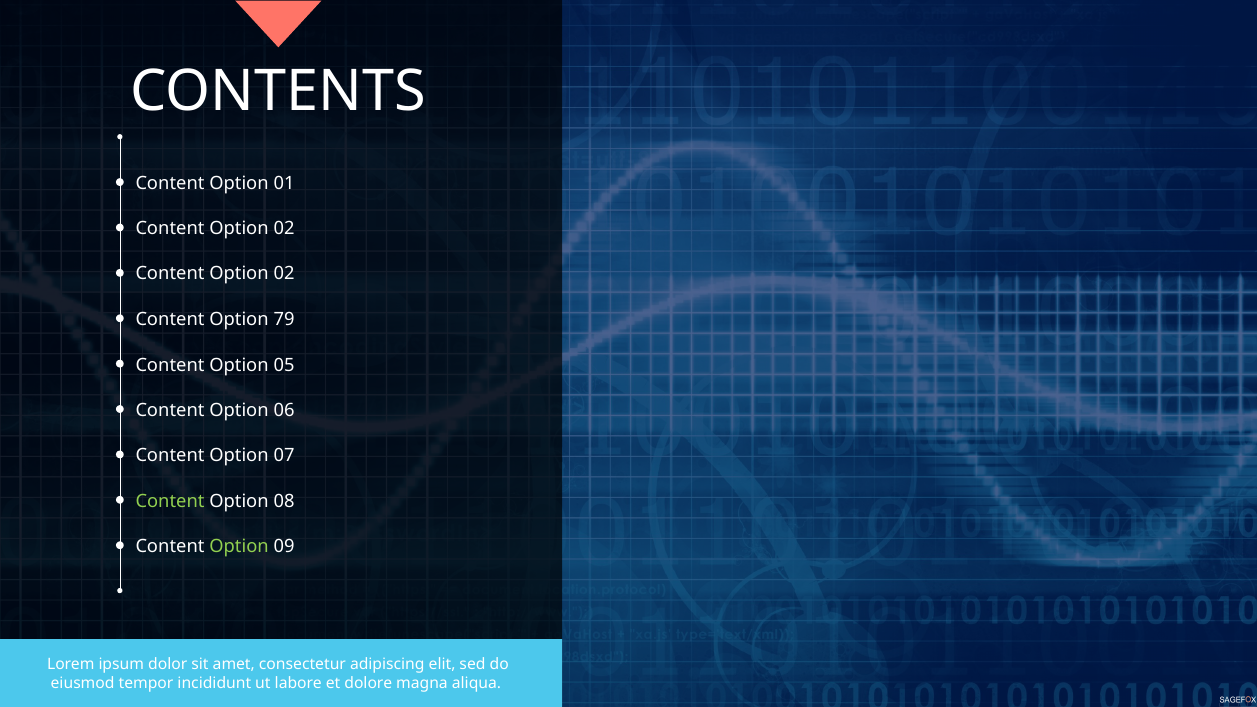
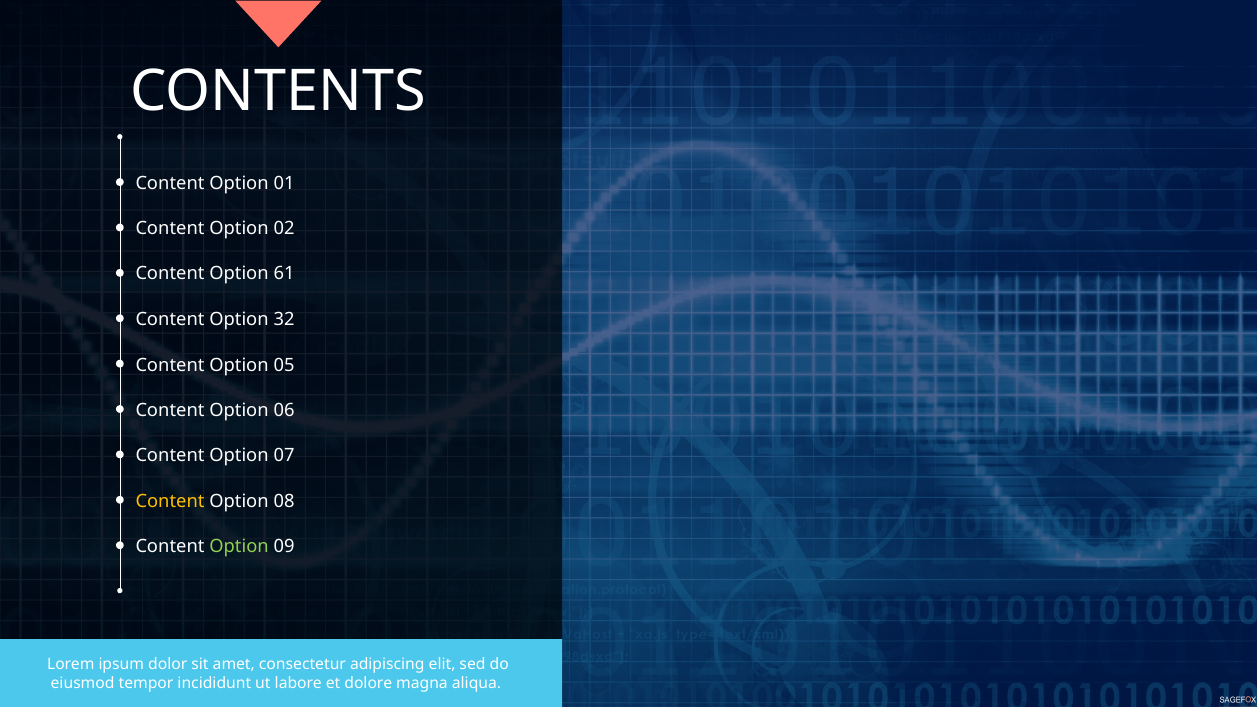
02: 02 -> 61 (284, 274)
79: 79 -> 32 (284, 320)
Content colour: light green -> yellow (170, 501)
